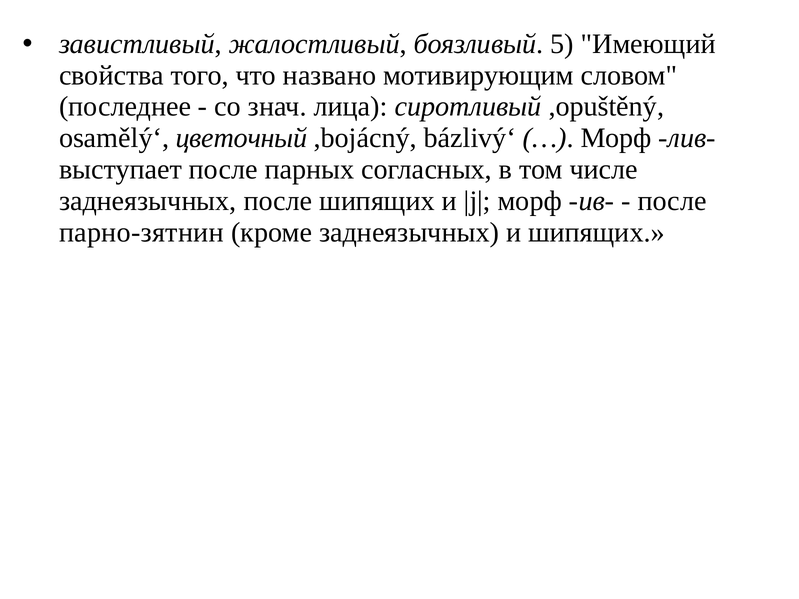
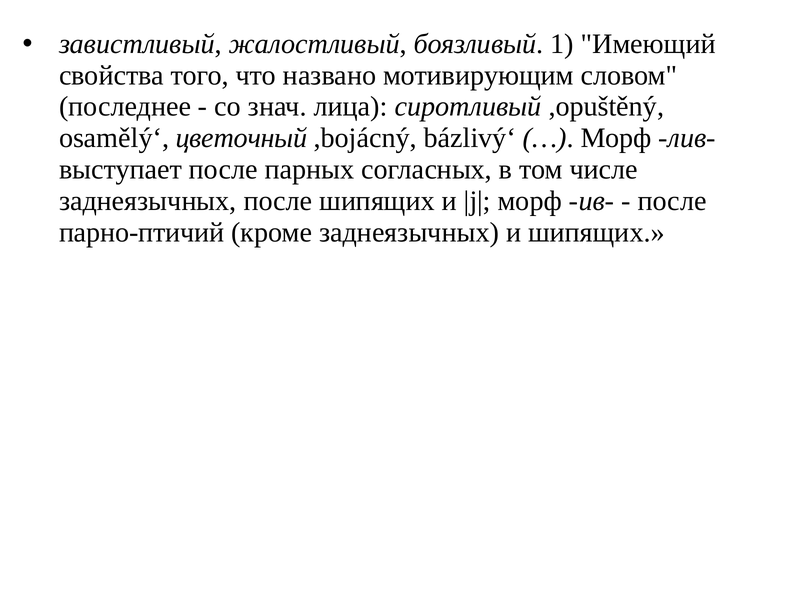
5: 5 -> 1 (562, 44)
парно-зятнин: парно-зятнин -> парно-птичий (142, 233)
